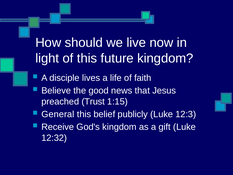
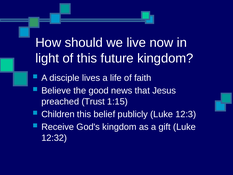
General: General -> Children (58, 114)
